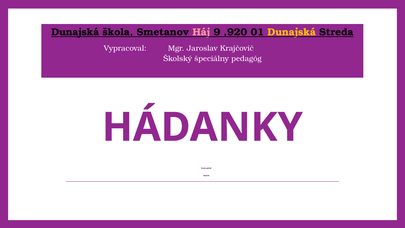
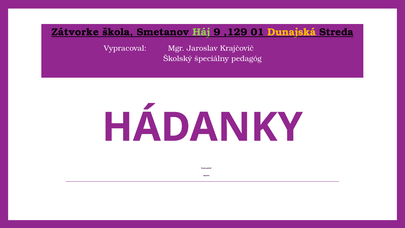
Dunajská: Dunajská -> Zátvorke (75, 32)
Háj colour: pink -> light green (201, 32)
,920: ,920 -> ,129 (235, 32)
